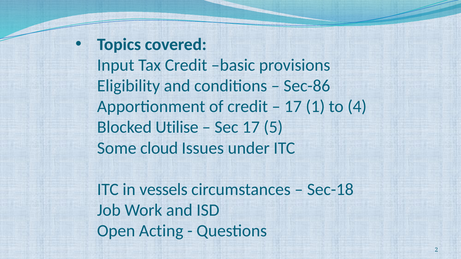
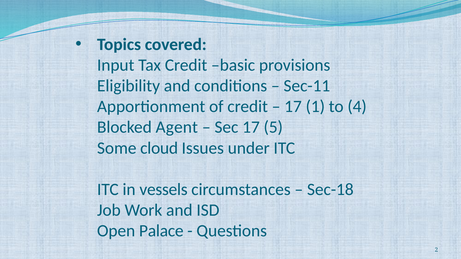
Sec-86: Sec-86 -> Sec-11 (307, 86)
Utilise: Utilise -> Agent (177, 127)
Acting: Acting -> Palace (161, 231)
